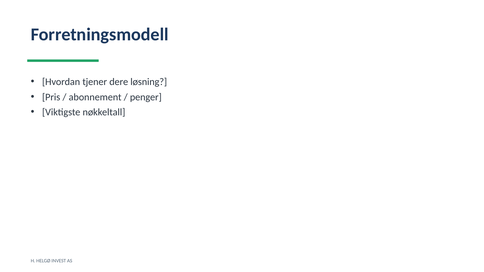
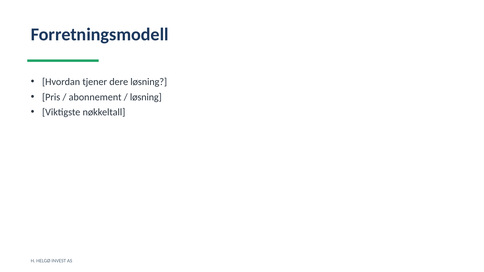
penger: penger -> løsning (146, 97)
